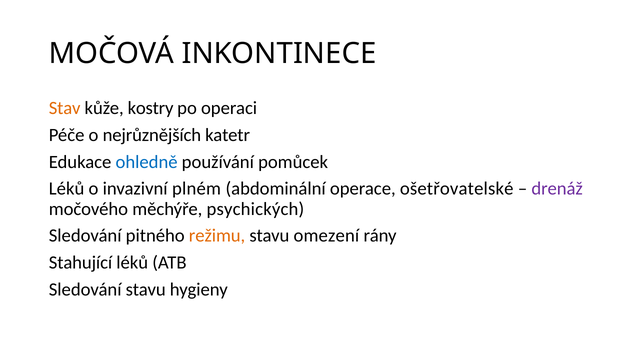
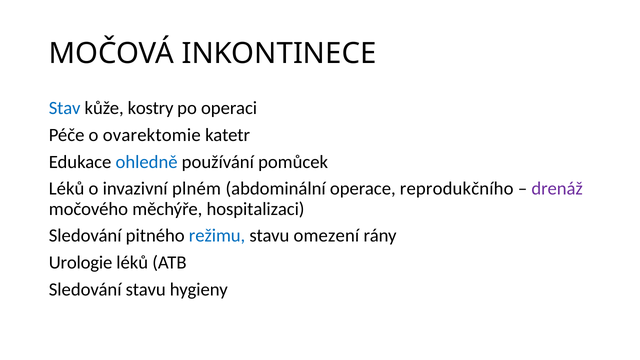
Stav colour: orange -> blue (65, 108)
nejrůznějších: nejrůznějších -> ovarektomie (152, 135)
ošetřovatelské: ošetřovatelské -> reprodukčního (457, 189)
psychických: psychických -> hospitalizaci (256, 209)
režimu colour: orange -> blue (217, 236)
Stahující: Stahující -> Urologie (81, 263)
